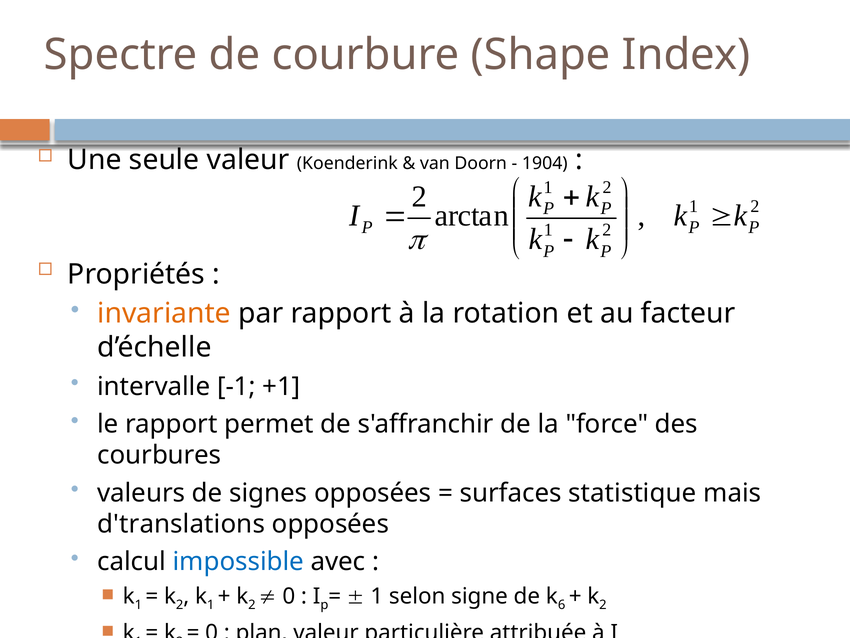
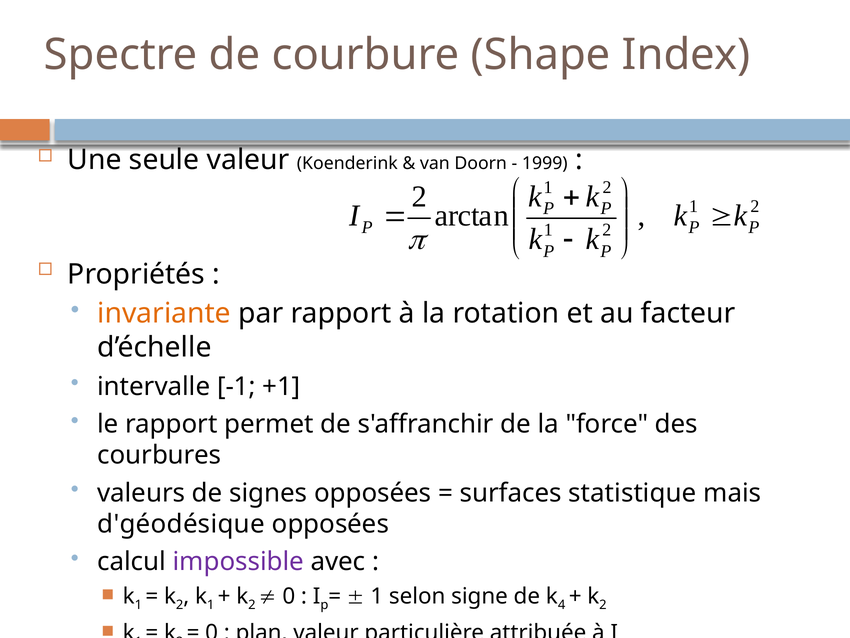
1904: 1904 -> 1999 (545, 163)
d'translations: d'translations -> d'géodésique (181, 524)
impossible colour: blue -> purple (238, 561)
6: 6 -> 4 (562, 605)
